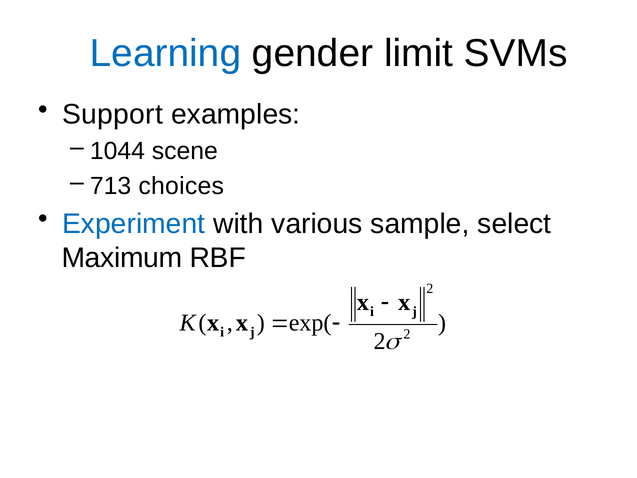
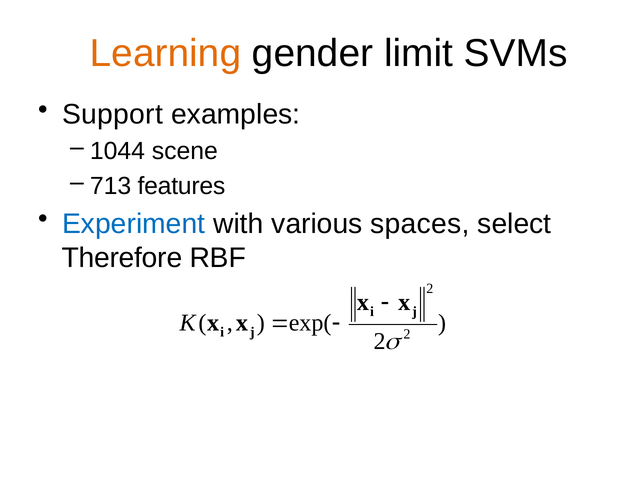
Learning colour: blue -> orange (165, 53)
choices: choices -> features (181, 186)
sample: sample -> spaces (420, 224)
Maximum: Maximum -> Therefore (122, 258)
